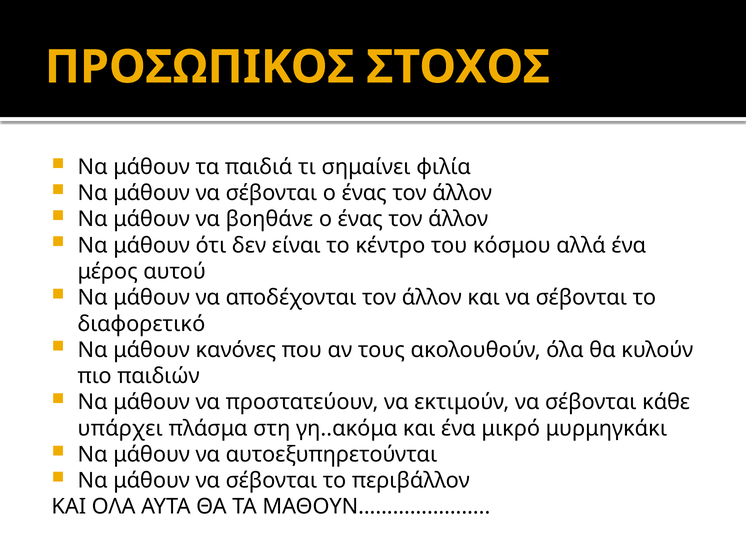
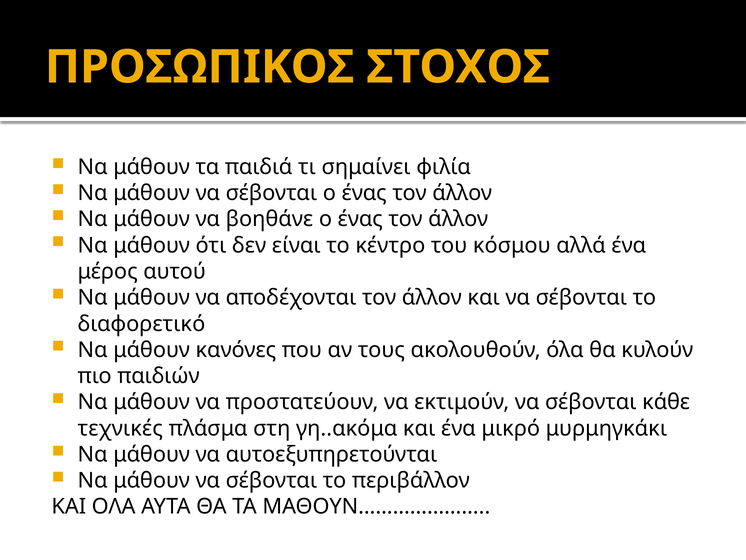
υπάρχει: υπάρχει -> τεχνικές (120, 428)
